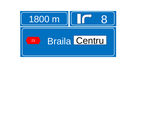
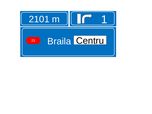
1800: 1800 -> 2101 (39, 19)
8: 8 -> 1 (104, 19)
